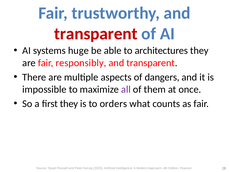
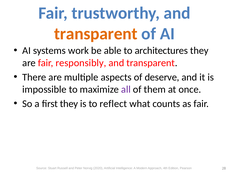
transparent colour: red -> orange (96, 34)
huge: huge -> work (78, 51)
dangers: dangers -> deserve (162, 77)
orders: orders -> reflect (113, 103)
